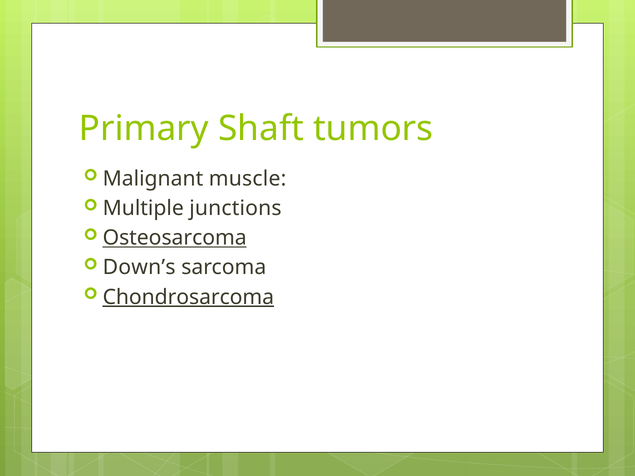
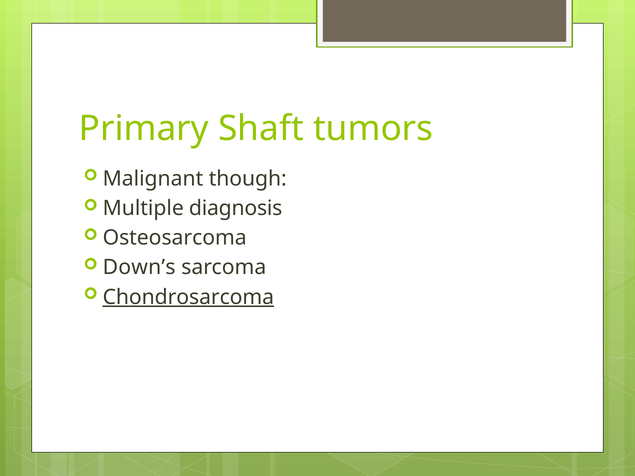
muscle: muscle -> though (248, 179)
junctions: junctions -> diagnosis (236, 208)
Osteosarcoma underline: present -> none (175, 238)
